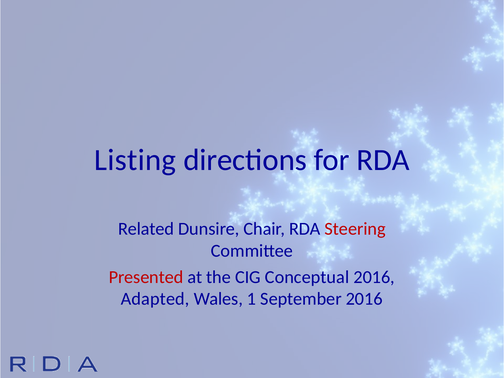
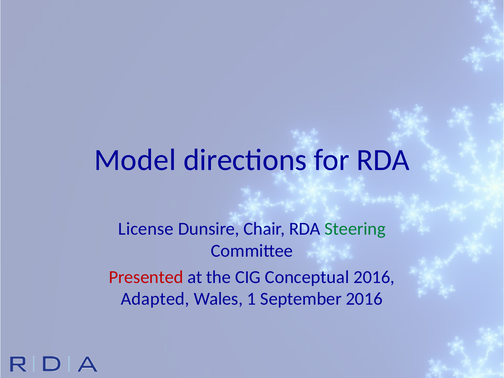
Listing: Listing -> Model (135, 160)
Related: Related -> License (146, 229)
Steering colour: red -> green (355, 229)
